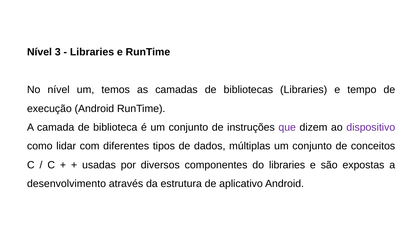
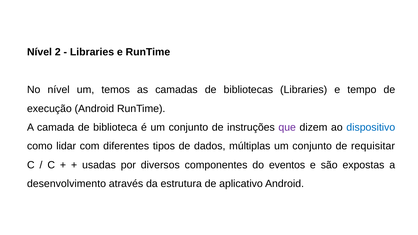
3: 3 -> 2 (58, 52)
dispositivo colour: purple -> blue (371, 127)
conceitos: conceitos -> requisitar (373, 146)
do libraries: libraries -> eventos (287, 165)
